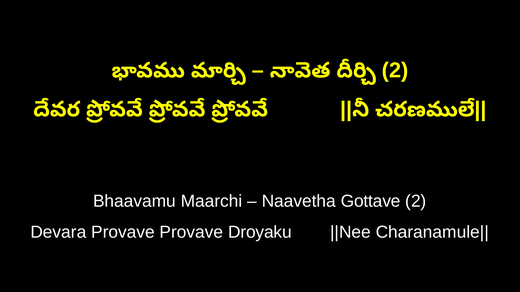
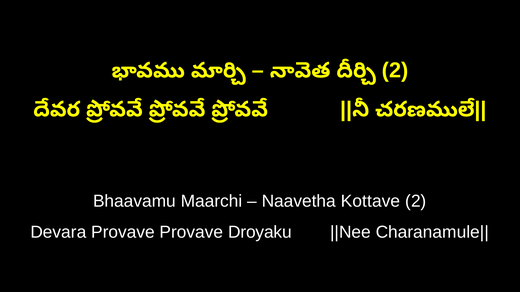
Gottave: Gottave -> Kottave (371, 201)
